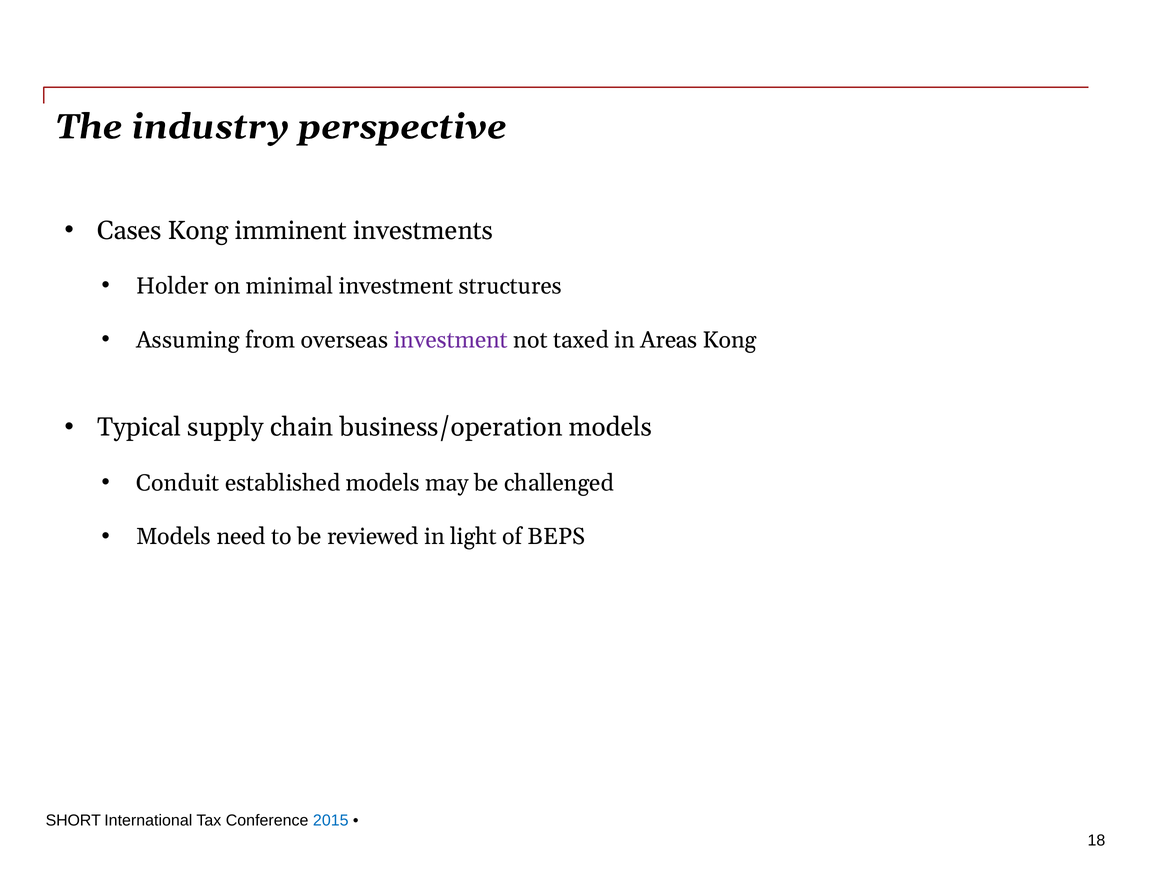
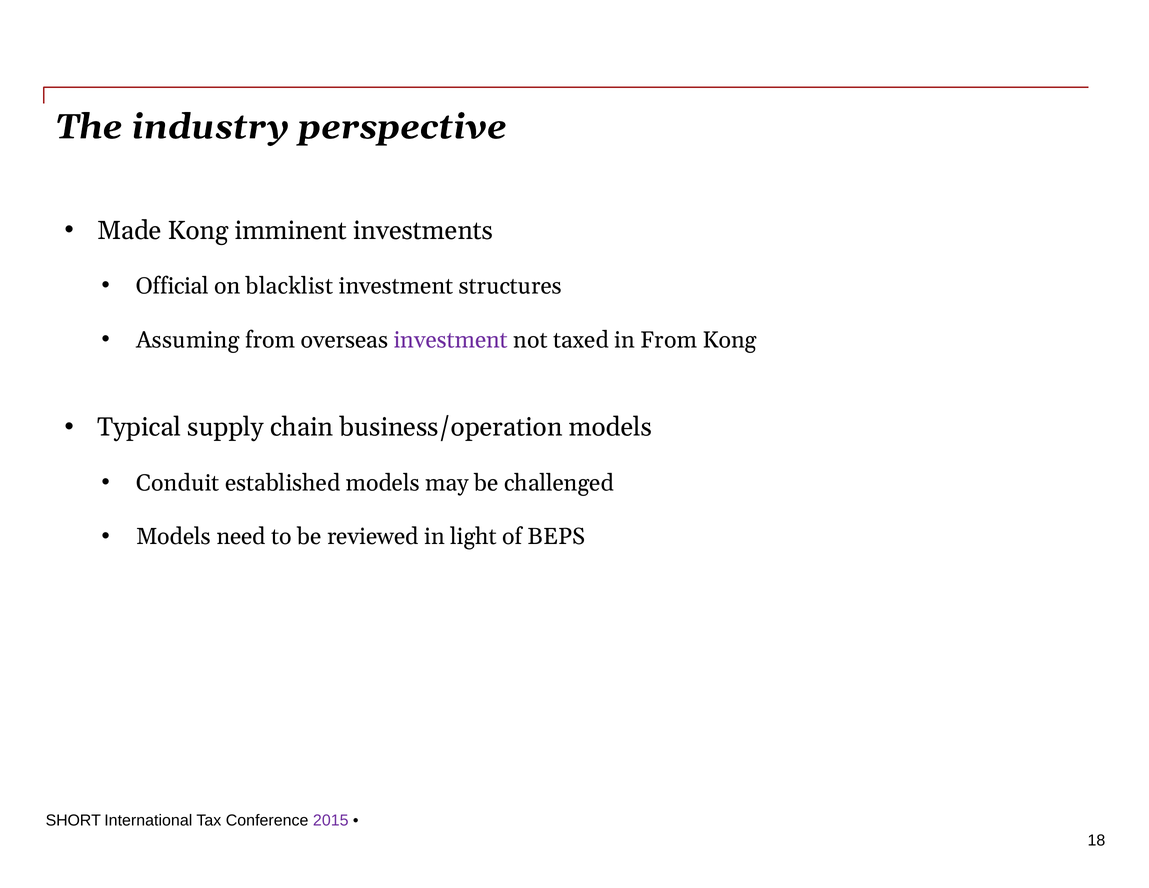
Cases: Cases -> Made (129, 231)
Holder: Holder -> Official (172, 286)
minimal: minimal -> blacklist (290, 286)
in Areas: Areas -> From (669, 340)
2015 colour: blue -> purple (331, 821)
